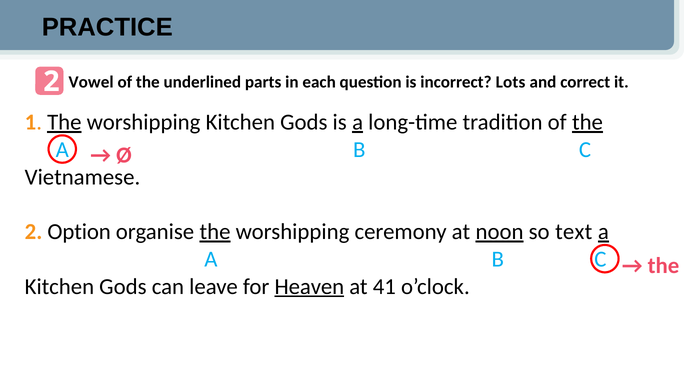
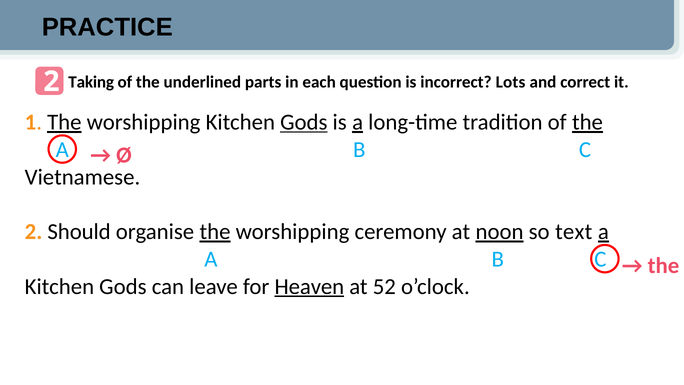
Vowel: Vowel -> Taking (91, 82)
Gods underline: none -> present (304, 122)
Option: Option -> Should (79, 232)
41: 41 -> 52 (384, 286)
